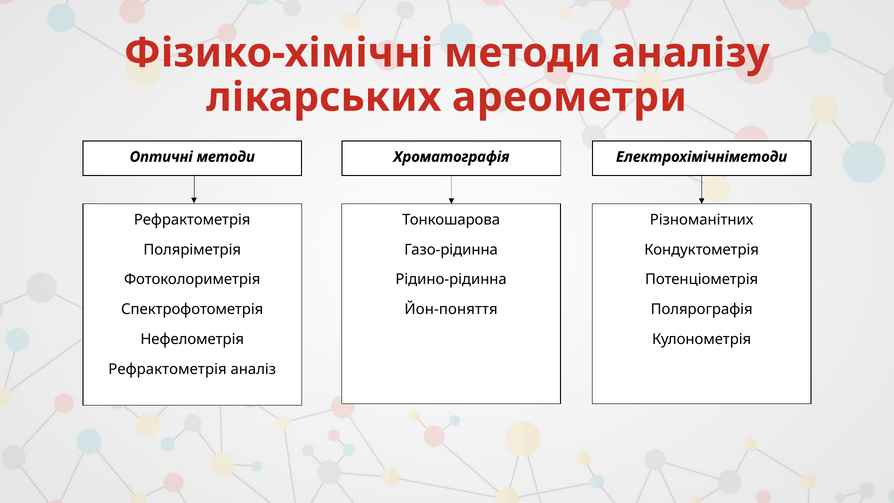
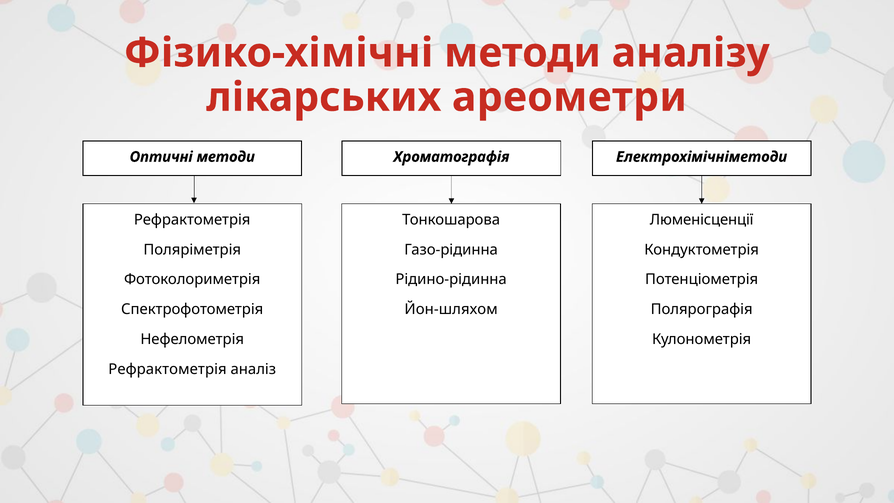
Різноманітних: Різноманітних -> Люменісценції (702, 220)
Йон-поняття: Йон-поняття -> Йон-шляхом (451, 309)
